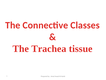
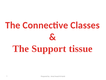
Trachea: Trachea -> Support (49, 48)
